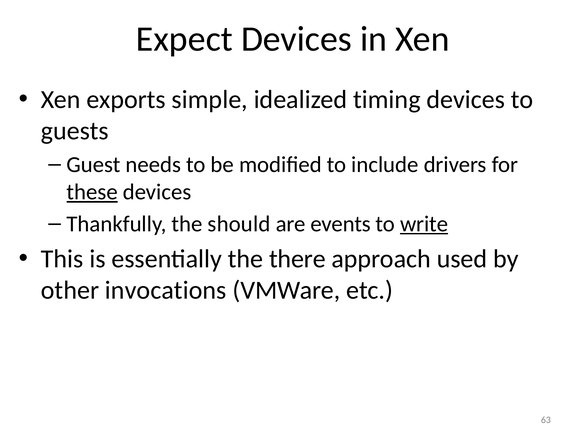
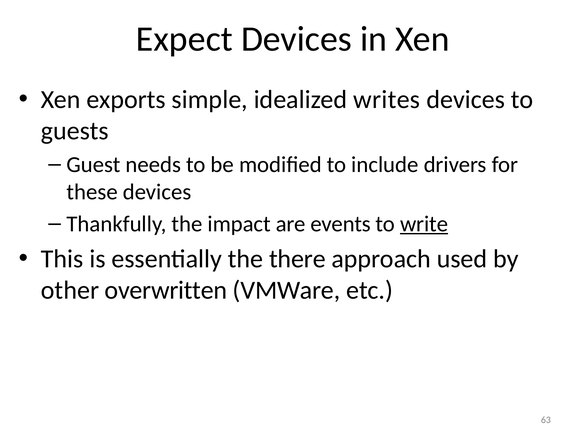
timing: timing -> writes (387, 100)
these underline: present -> none (92, 192)
should: should -> impact (239, 224)
invocations: invocations -> overwritten (166, 290)
